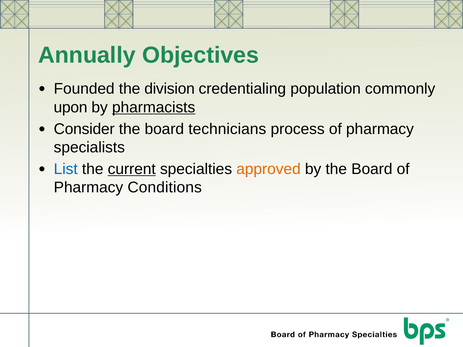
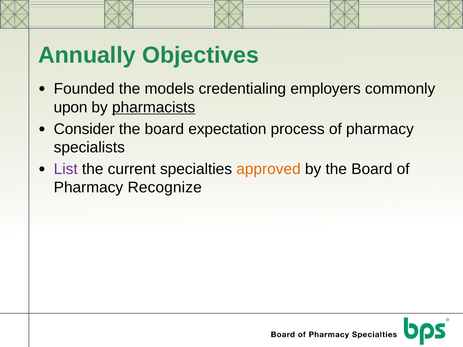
division: division -> models (169, 89)
population: population -> employers (326, 89)
technicians: technicians -> expectation (227, 129)
List colour: blue -> purple (66, 169)
current underline: present -> none (132, 169)
Conditions: Conditions -> Recognize (165, 188)
